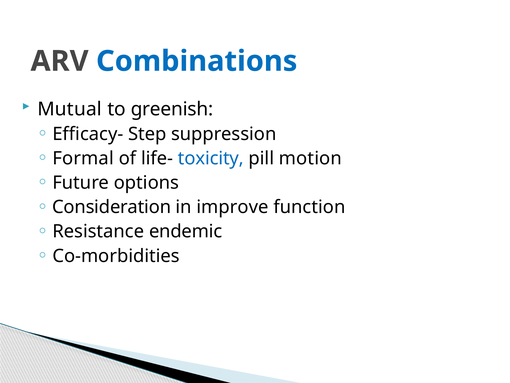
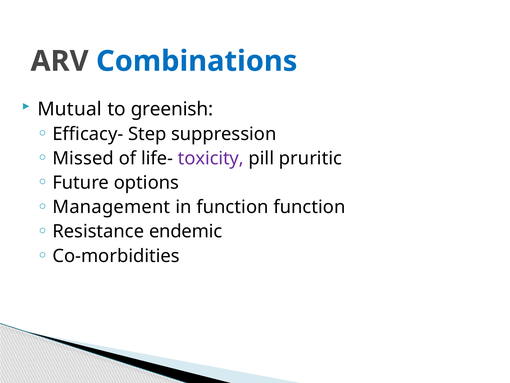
Formal: Formal -> Missed (83, 158)
toxicity colour: blue -> purple (211, 158)
motion: motion -> pruritic (310, 158)
Consideration: Consideration -> Management (111, 207)
in improve: improve -> function (233, 207)
